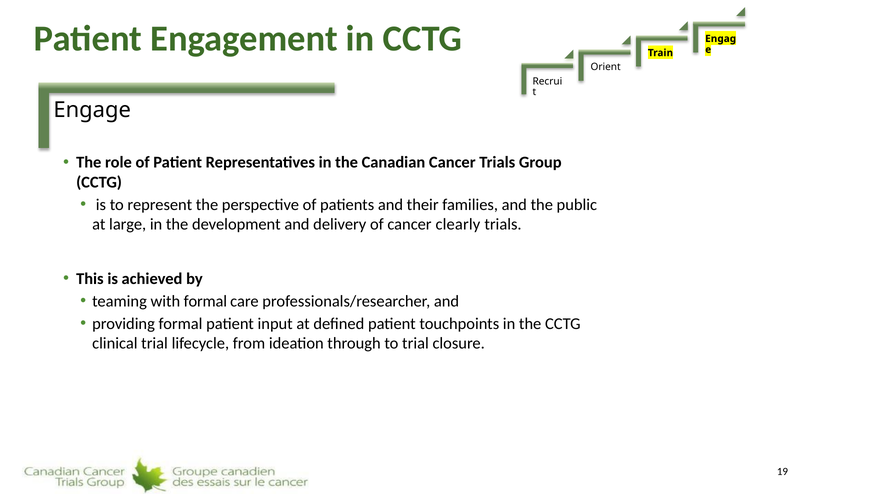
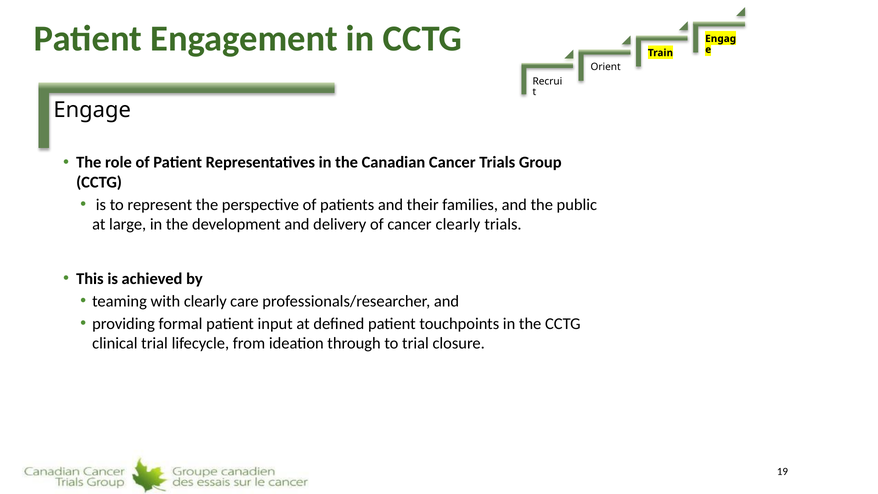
with formal: formal -> clearly (205, 301)
